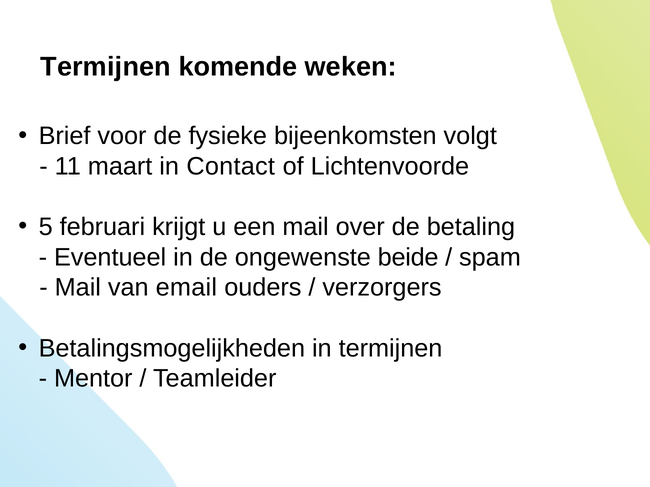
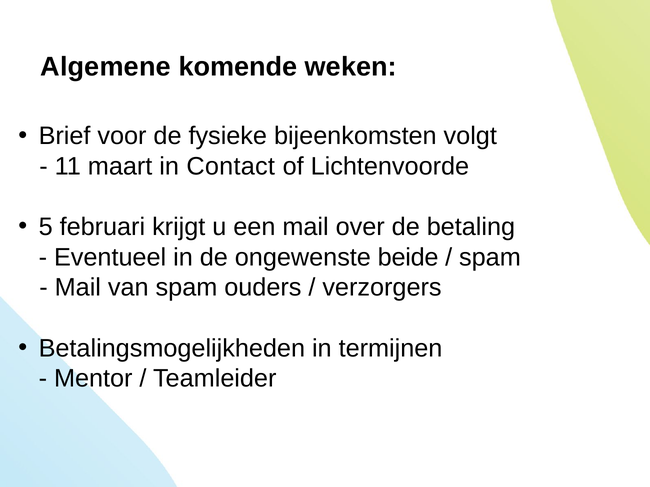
Termijnen: Termijnen -> Algemene (106, 67)
van email: email -> spam (186, 288)
